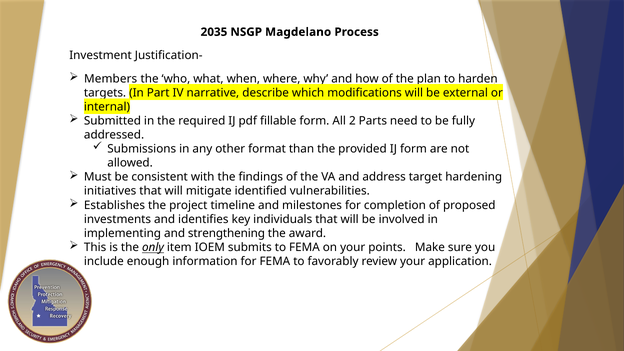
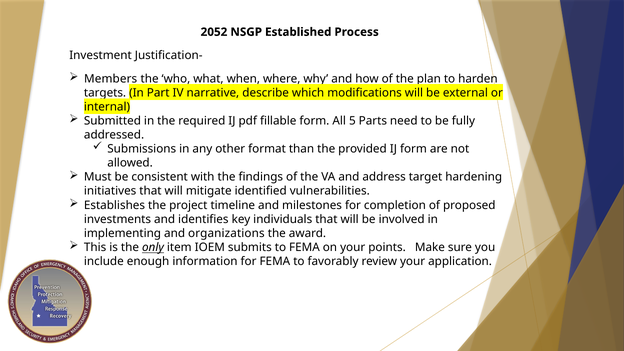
2035: 2035 -> 2052 (214, 32)
Magdelano: Magdelano -> Established (298, 32)
2: 2 -> 5 (352, 121)
strengthening: strengthening -> organizations (226, 233)
